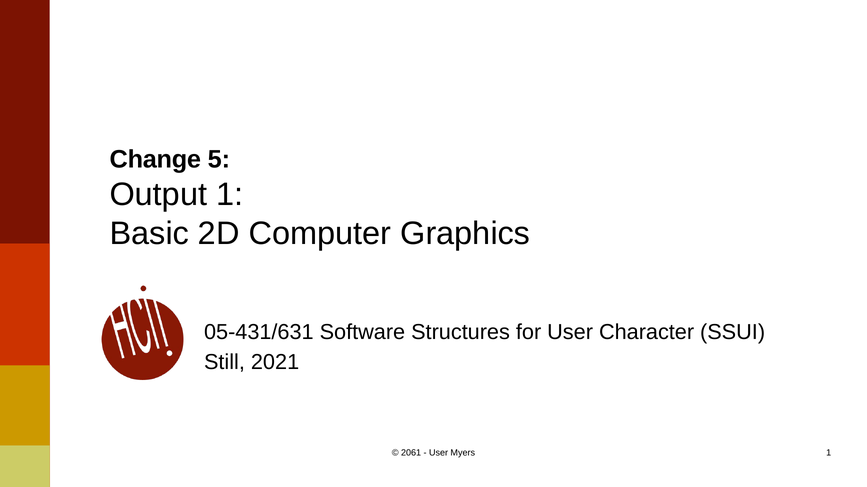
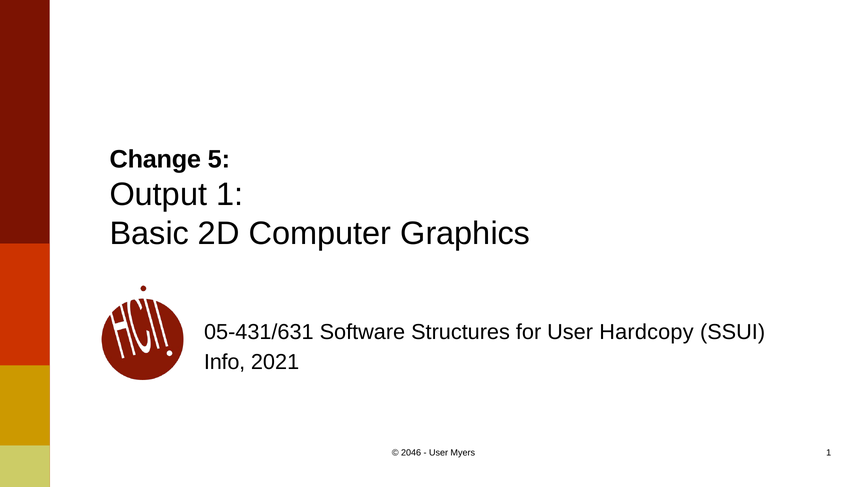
Character: Character -> Hardcopy (646, 333)
Still: Still -> Info (225, 363)
2061: 2061 -> 2046 (411, 454)
